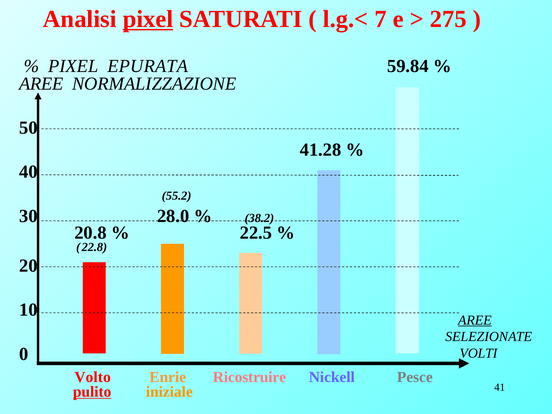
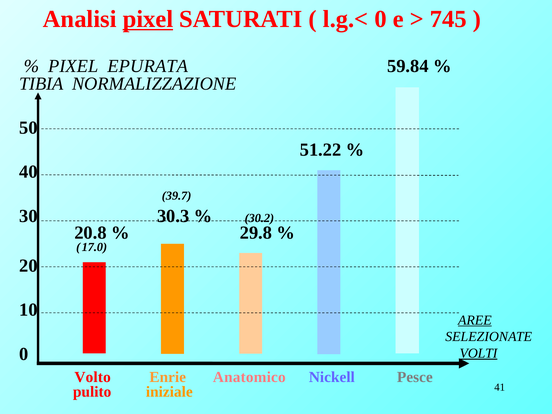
l.g.< 7: 7 -> 0 (380, 19)
275: 275 -> 745 (448, 19)
AREE: AREE -> TIBIA (41, 84)
41.28: 41.28 -> 51.22 (321, 150)
55.2: 55.2 -> 39.7 (177, 196)
28.0: 28.0 -> 30.3 (173, 216)
38.2: 38.2 -> 30.2 (259, 218)
22.5: 22.5 -> 29.8 (256, 233)
22.8: 22.8 -> 17.0 (94, 247)
VOLTI underline: none -> present (478, 353)
Ricostruire: Ricostruire -> Anatomico (249, 377)
pulito underline: present -> none (92, 392)
